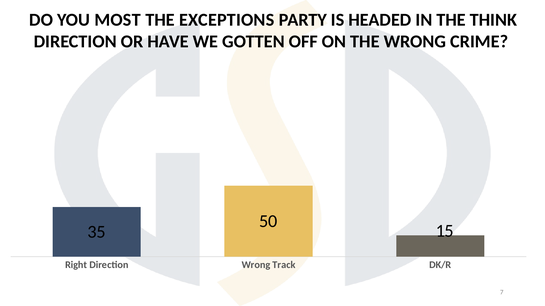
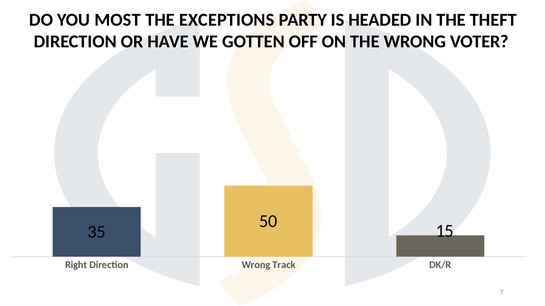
THINK: THINK -> THEFT (493, 20)
CRIME: CRIME -> VOTER (479, 42)
